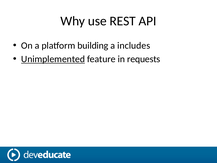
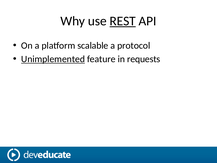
REST underline: none -> present (123, 21)
building: building -> scalable (93, 46)
includes: includes -> protocol (134, 46)
